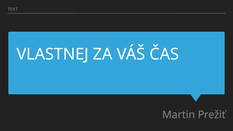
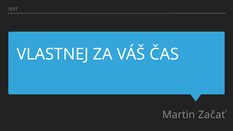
Prežiť: Prežiť -> Začať (212, 115)
